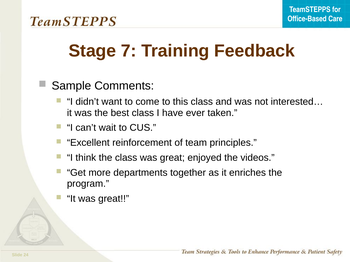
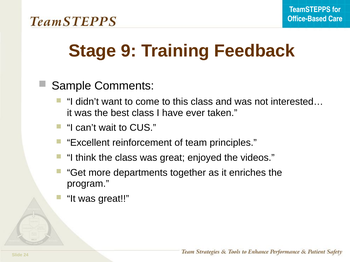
7: 7 -> 9 (129, 51)
